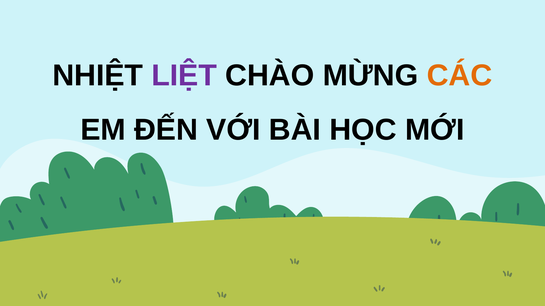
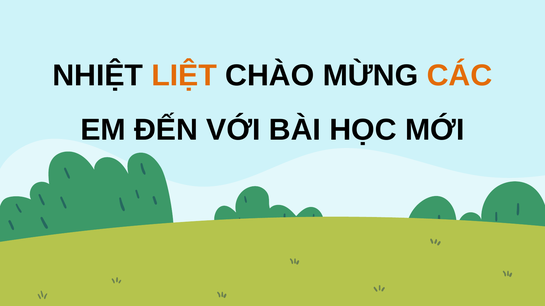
LIỆT colour: purple -> orange (184, 76)
